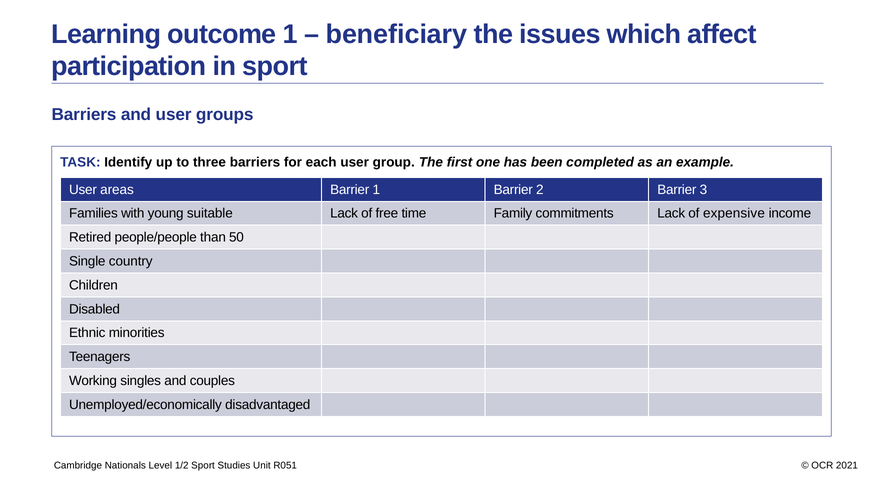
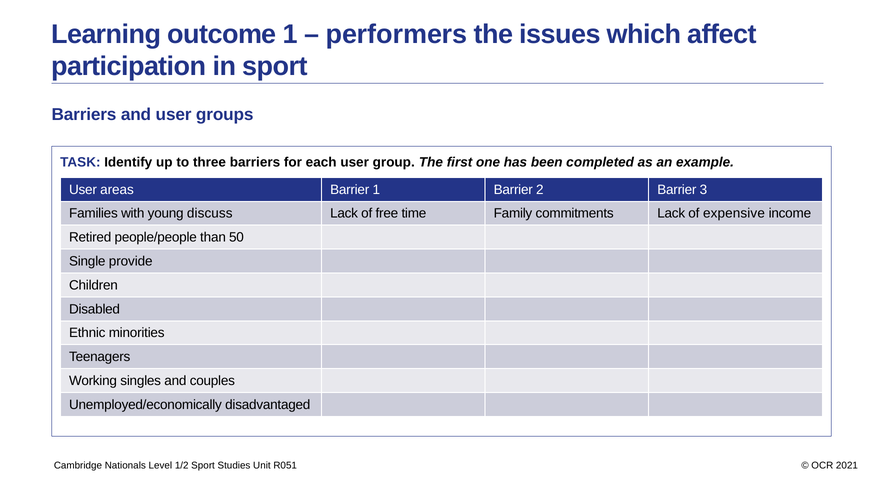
beneficiary: beneficiary -> performers (397, 34)
suitable: suitable -> discuss (210, 214)
country: country -> provide (131, 261)
